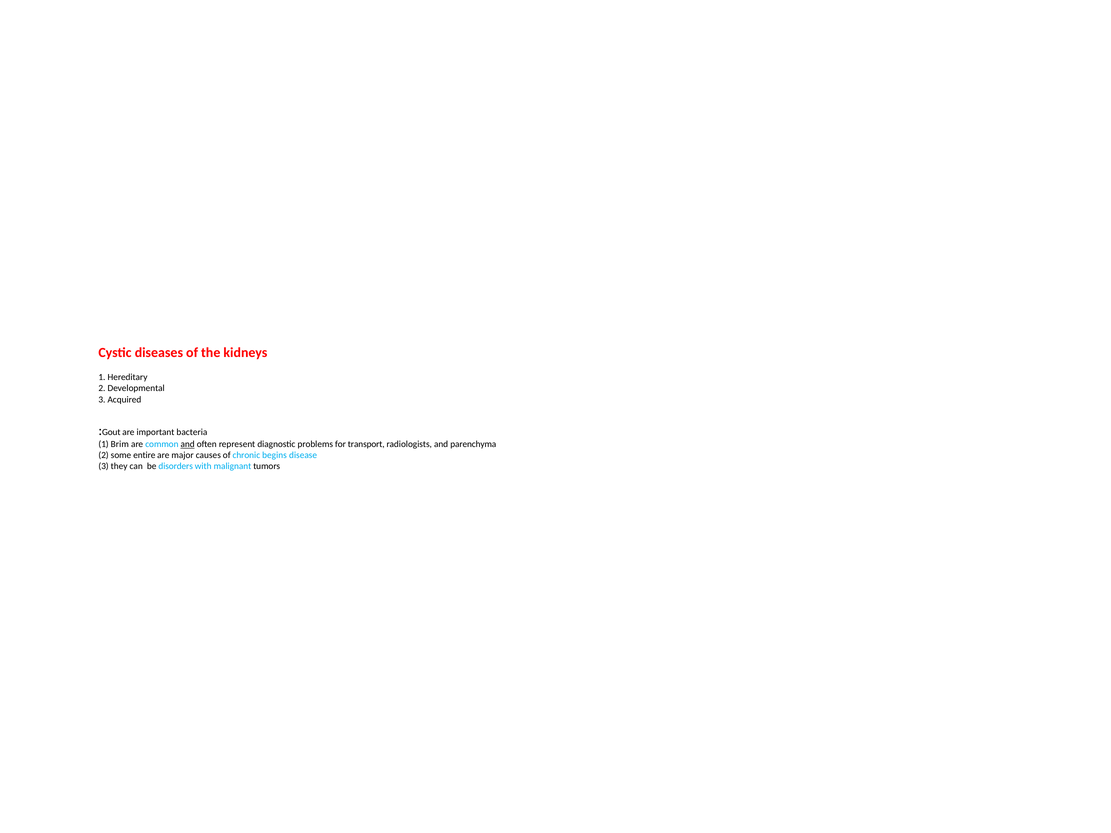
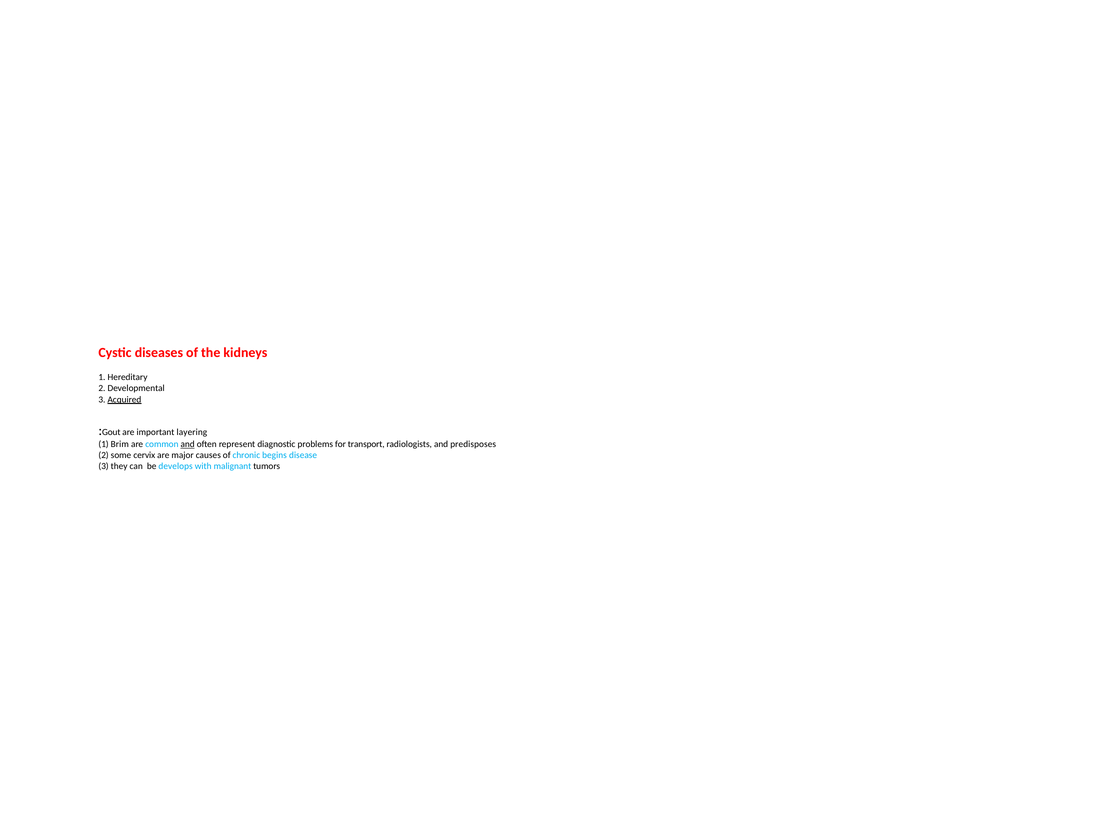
Acquired underline: none -> present (124, 400)
bacteria: bacteria -> layering (192, 432)
parenchyma: parenchyma -> predisposes (473, 444)
entire: entire -> cervix (144, 455)
disorders: disorders -> develops (176, 466)
